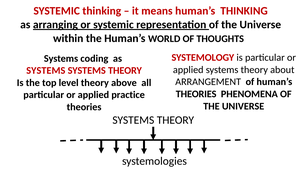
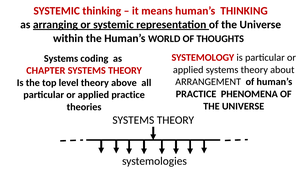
SYSTEMS: SYSTEMS -> CHAPTER (46, 71)
THEORIES: THEORIES -> PRACTICE (196, 94)
